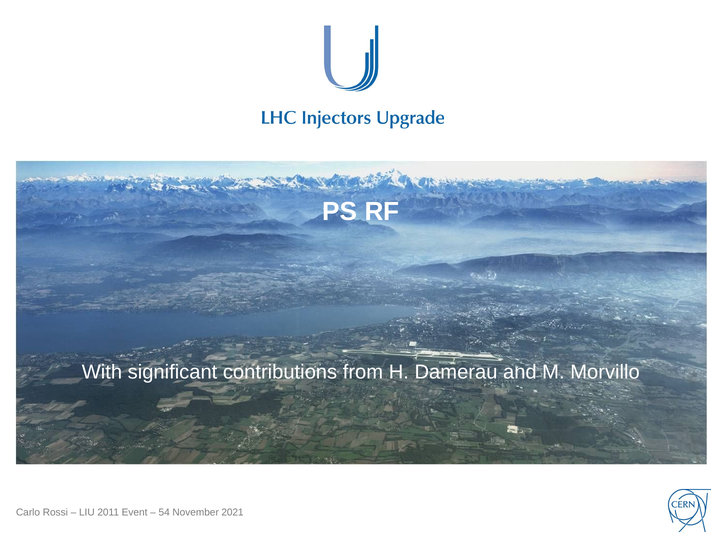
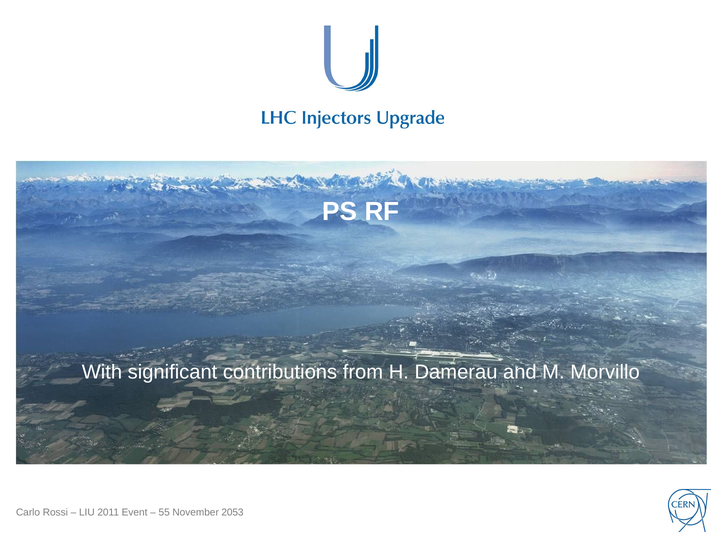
54: 54 -> 55 (164, 512)
2021: 2021 -> 2053 (232, 512)
